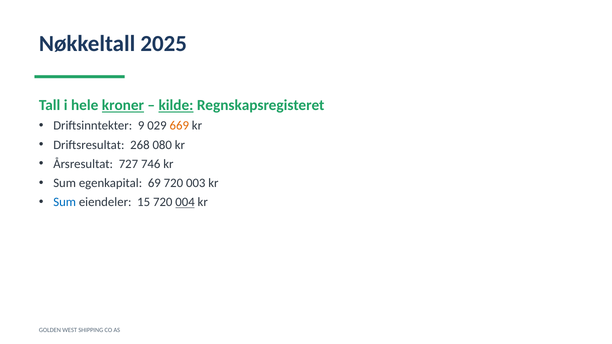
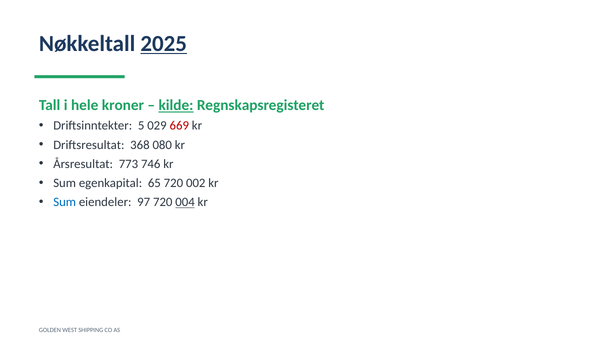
2025 underline: none -> present (164, 44)
kroner underline: present -> none (123, 105)
9: 9 -> 5 (141, 126)
669 colour: orange -> red (179, 126)
268: 268 -> 368 (140, 145)
727: 727 -> 773 (128, 164)
69: 69 -> 65 (154, 183)
003: 003 -> 002 (196, 183)
15: 15 -> 97 (144, 202)
